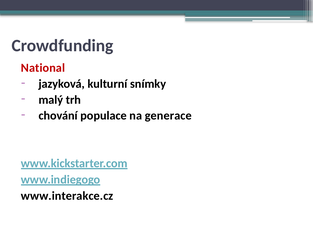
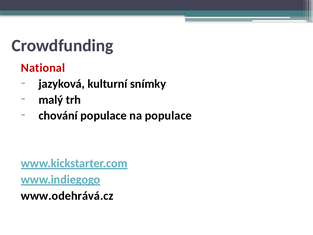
na generace: generace -> populace (168, 116)
www.interakce.cz: www.interakce.cz -> www.odehrává.cz (67, 196)
